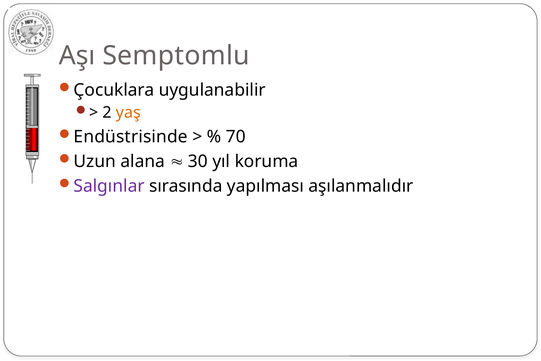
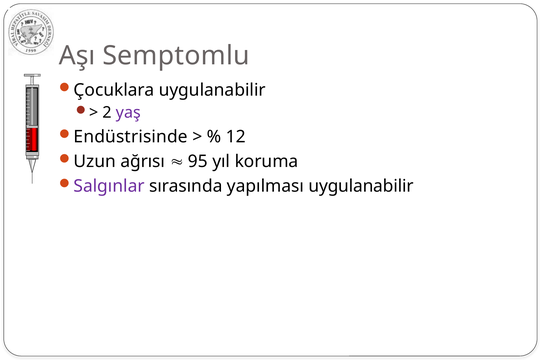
yaş colour: orange -> purple (128, 113)
70: 70 -> 12 (236, 137)
alana: alana -> ağrısı (143, 161)
30: 30 -> 95 (198, 161)
yapılması aşılanmalıdır: aşılanmalıdır -> uygulanabilir (361, 186)
